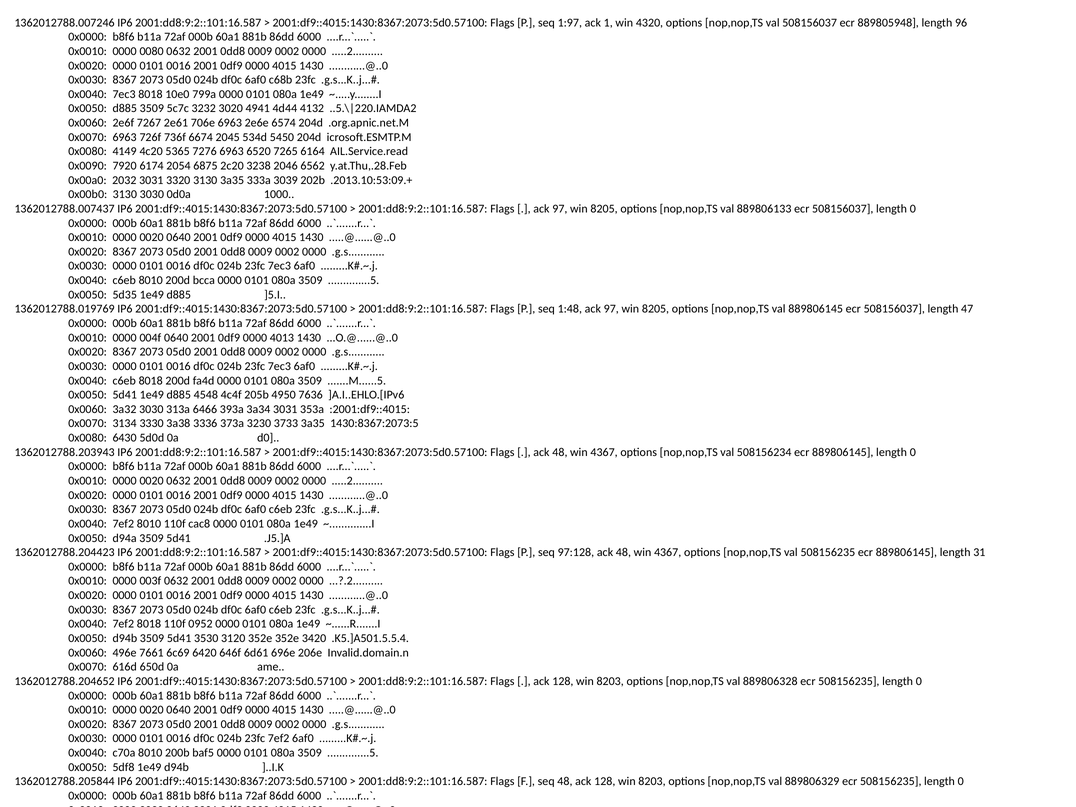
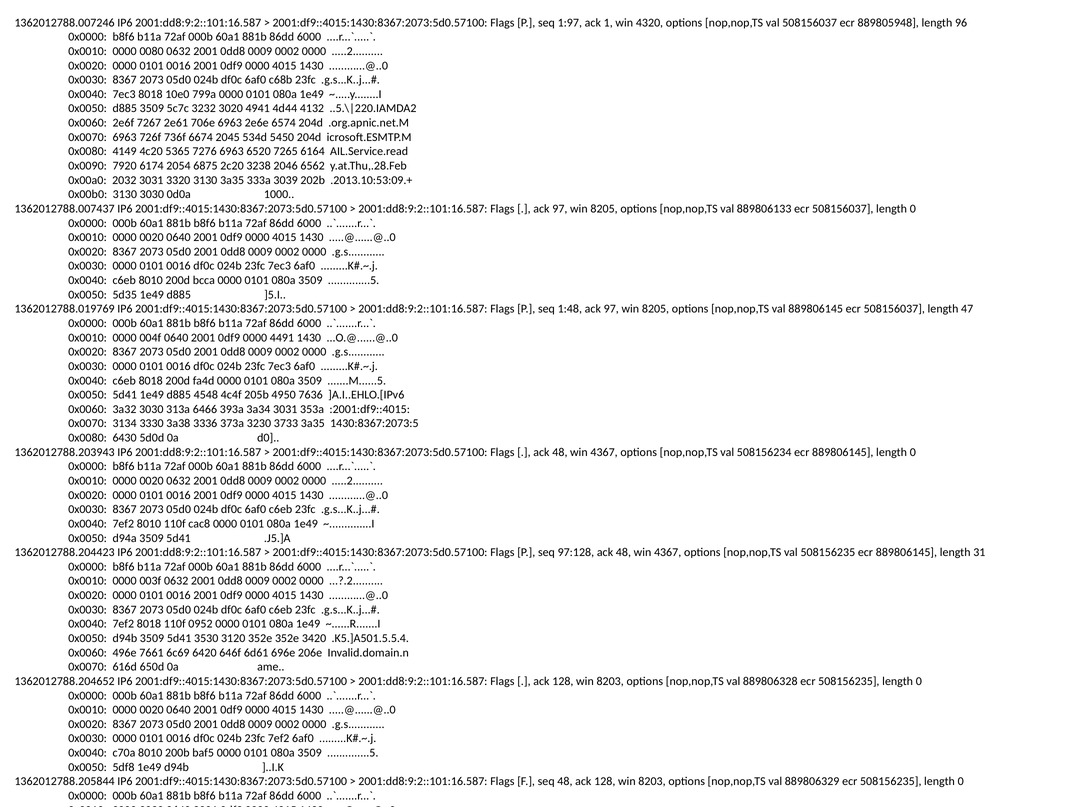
4013: 4013 -> 4491 (282, 338)
